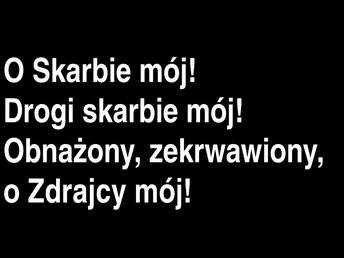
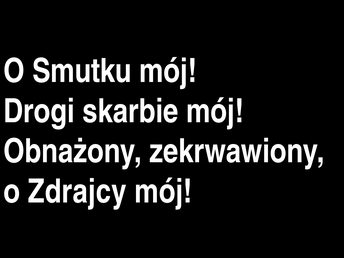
O Skarbie: Skarbie -> Smutku (82, 71)
